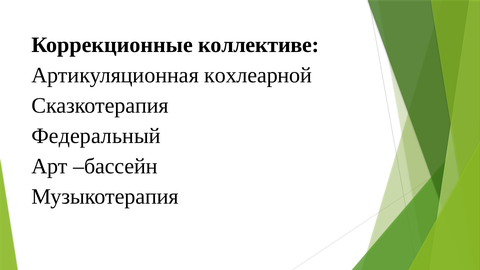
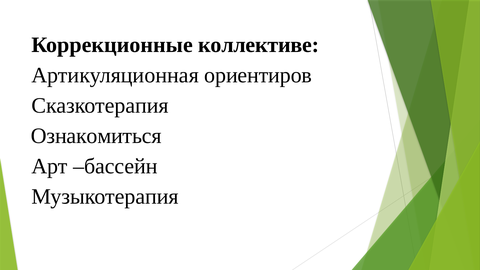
кохлеарной: кохлеарной -> ориентиров (258, 75)
Федеральный: Федеральный -> Ознакомиться (96, 136)
